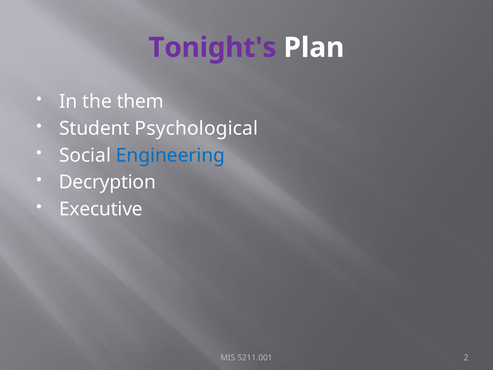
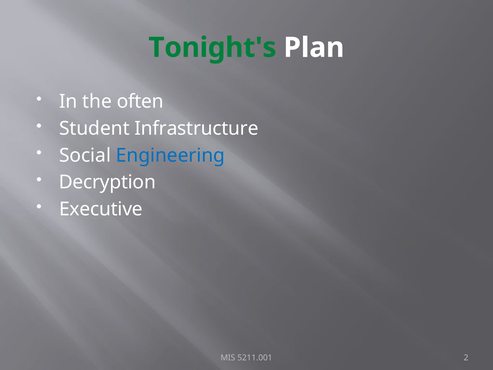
Tonight's colour: purple -> green (212, 48)
them: them -> often (140, 102)
Psychological: Psychological -> Infrastructure (197, 128)
